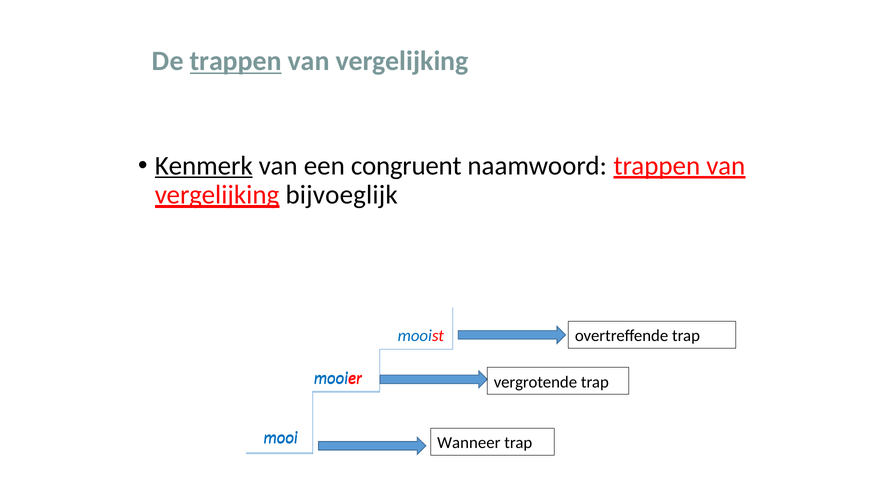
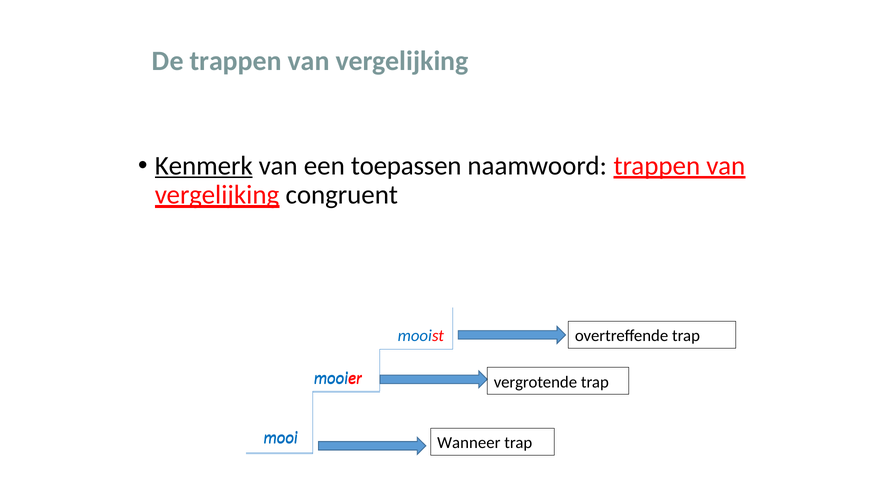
trappen underline: present -> none (236, 61)
congruent: congruent -> toepassen (406, 166)
bijvoeglijk: bijvoeglijk -> congruent (342, 195)
